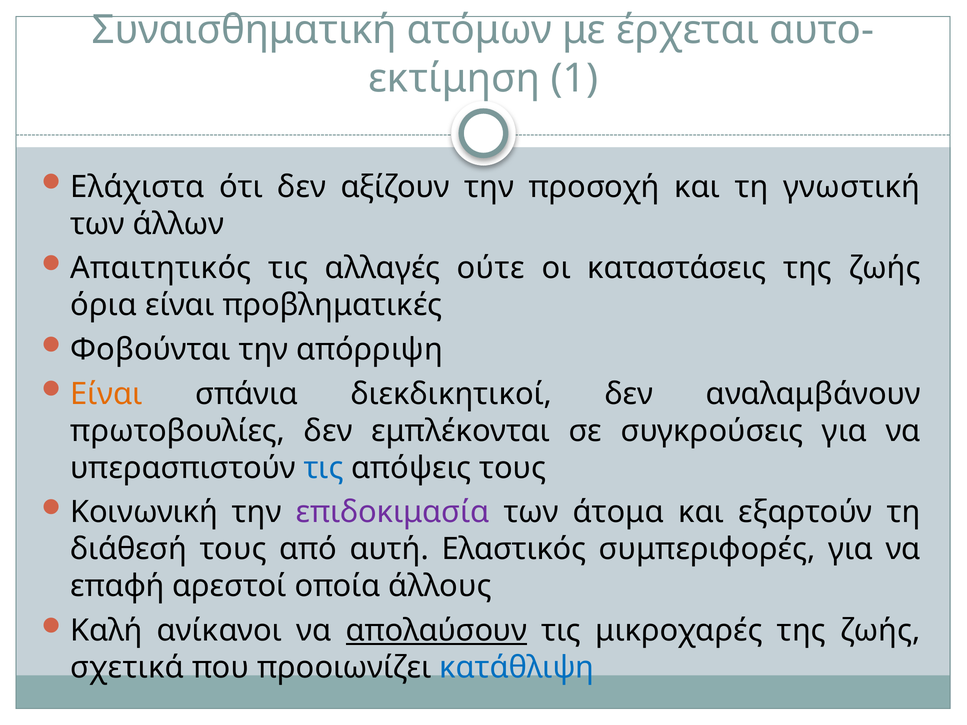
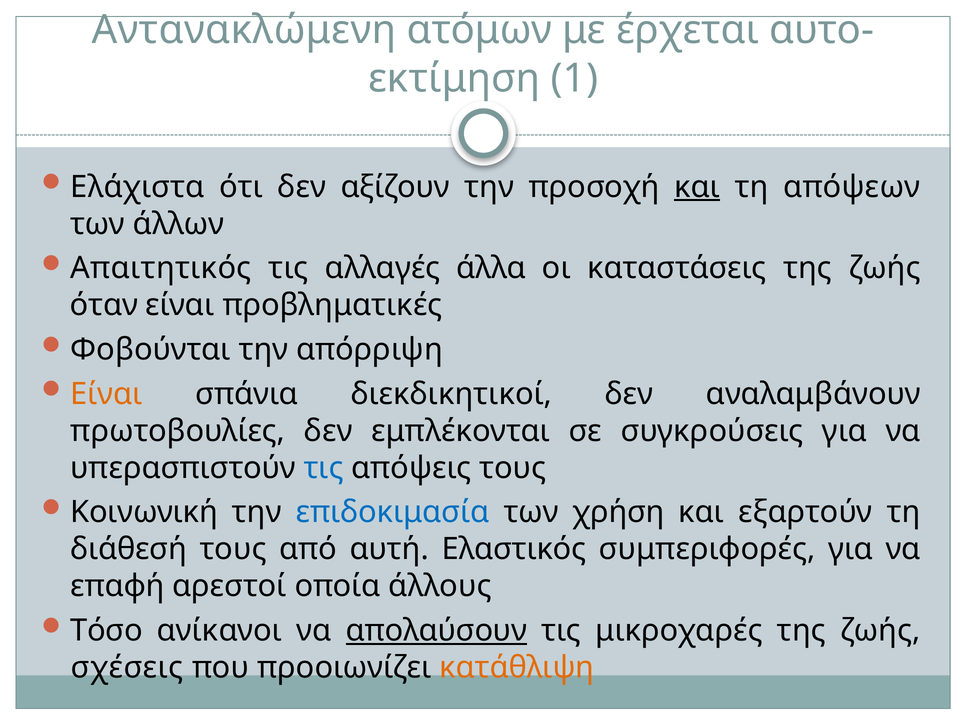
Συναισθηματική: Συναισθηματική -> Αντανακλώμενη (244, 30)
και underline: none -> present (697, 187)
γνωστική: γνωστική -> απόψεων (852, 187)
ούτε: ούτε -> άλλα (491, 268)
όρια: όρια -> όταν (104, 305)
επιδοκιμασία colour: purple -> blue (393, 512)
άτομα: άτομα -> χρήση (618, 512)
Καλή: Καλή -> Τόσο (107, 631)
σχετικά: σχετικά -> σχέσεις (127, 668)
κατάθλιψη colour: blue -> orange (517, 668)
